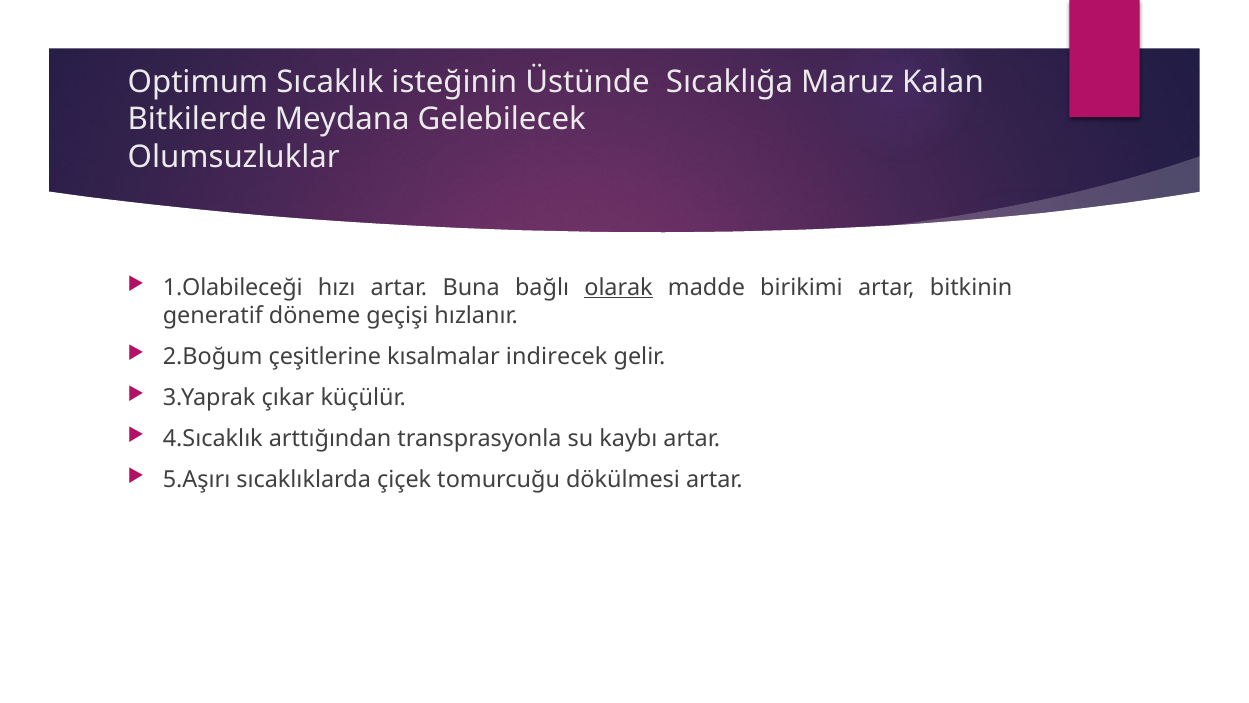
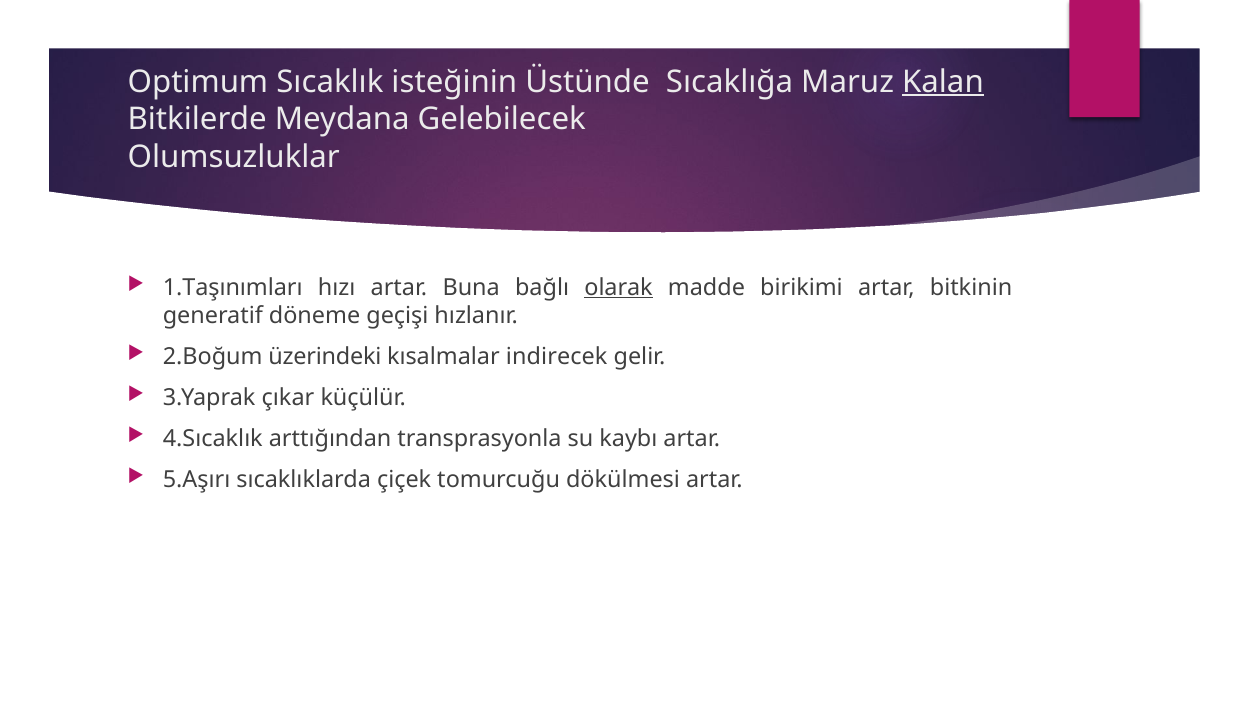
Kalan underline: none -> present (943, 82)
1.Olabileceği: 1.Olabileceği -> 1.Taşınımları (233, 287)
çeşitlerine: çeşitlerine -> üzerindeki (325, 356)
